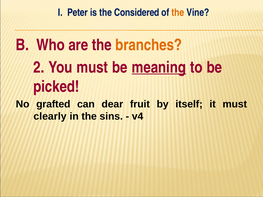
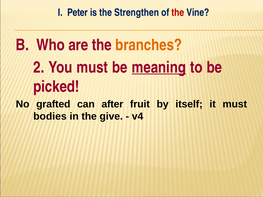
Considered: Considered -> Strengthen (137, 13)
the colour: orange -> red (178, 13)
dear: dear -> after (112, 104)
clearly: clearly -> bodies (50, 116)
sins: sins -> give (111, 116)
